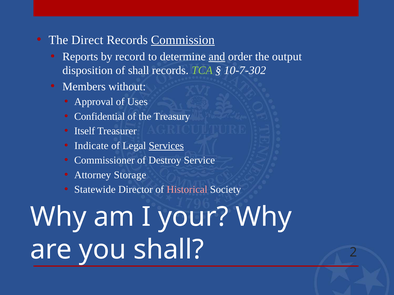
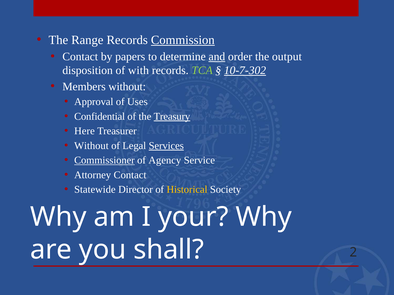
Direct: Direct -> Range (87, 40)
Reports: Reports -> Contact (80, 57)
record: record -> papers (130, 57)
of shall: shall -> with (139, 70)
10-7-302 underline: none -> present (245, 70)
Treasury underline: none -> present (172, 117)
Itself: Itself -> Here (84, 131)
Indicate: Indicate -> Without (91, 146)
Commissioner underline: none -> present (104, 161)
Destroy: Destroy -> Agency (165, 161)
Attorney Storage: Storage -> Contact (130, 175)
Historical colour: pink -> yellow (187, 190)
